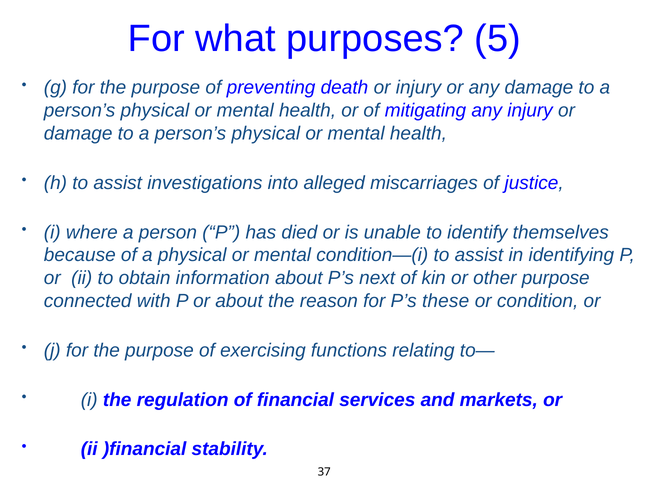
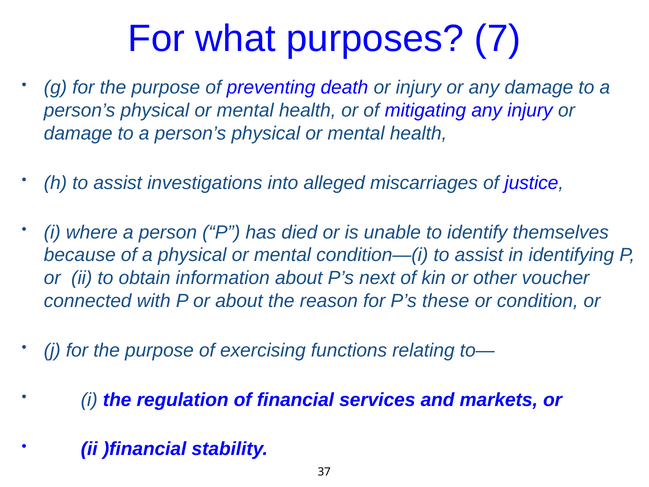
5: 5 -> 7 (498, 39)
other purpose: purpose -> voucher (556, 278)
